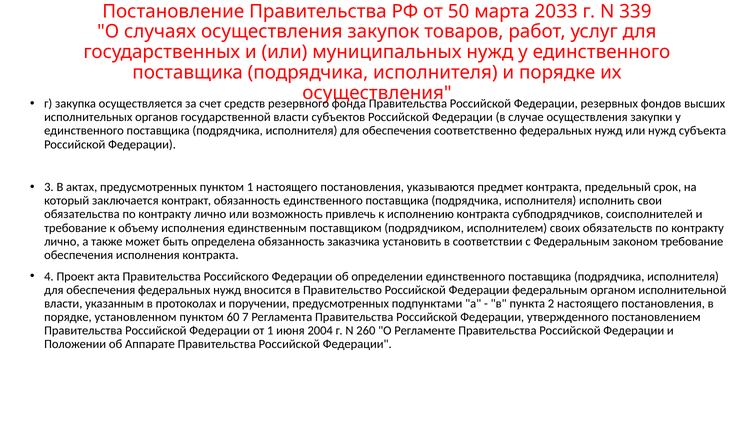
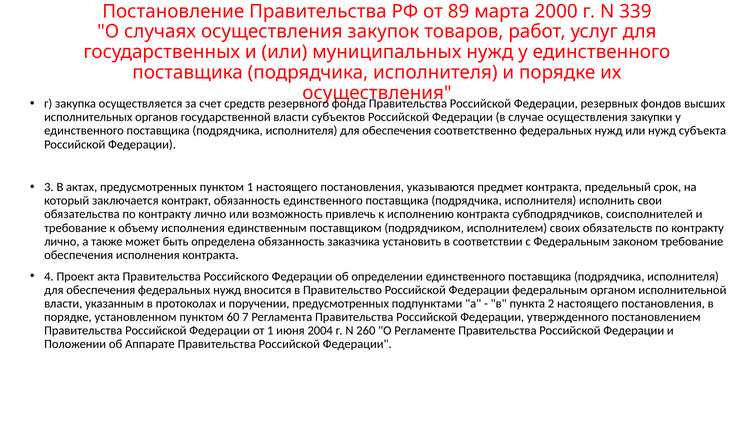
50: 50 -> 89 (459, 11)
2033: 2033 -> 2000 (556, 11)
